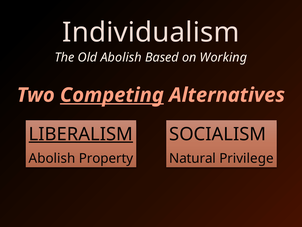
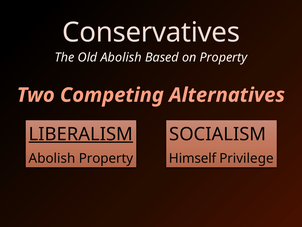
Individualism: Individualism -> Conservatives (151, 32)
on Working: Working -> Property (223, 57)
Competing underline: present -> none (112, 95)
Natural: Natural -> Himself (193, 158)
